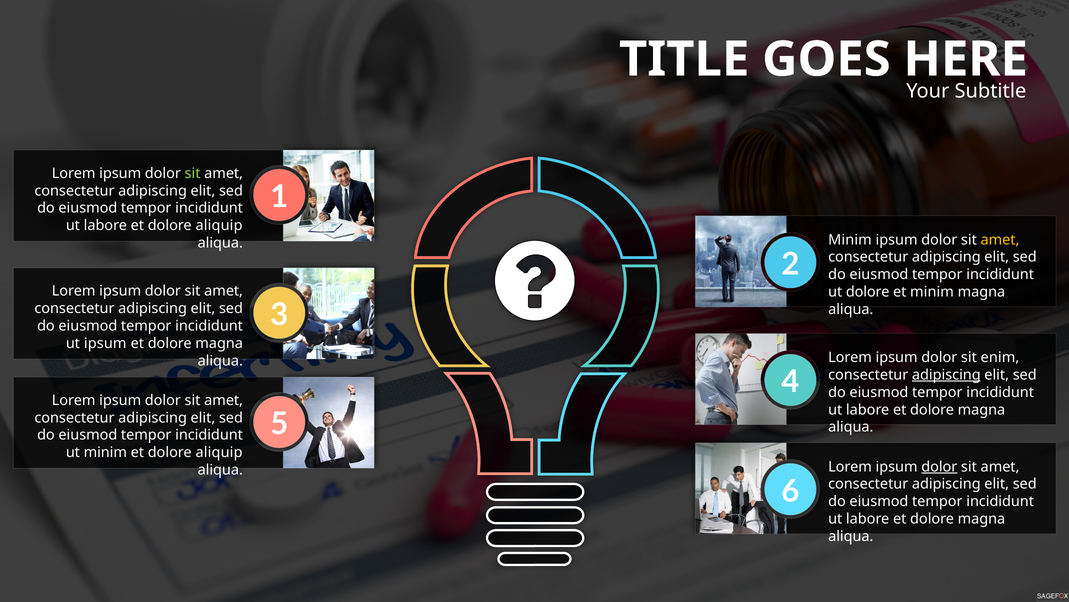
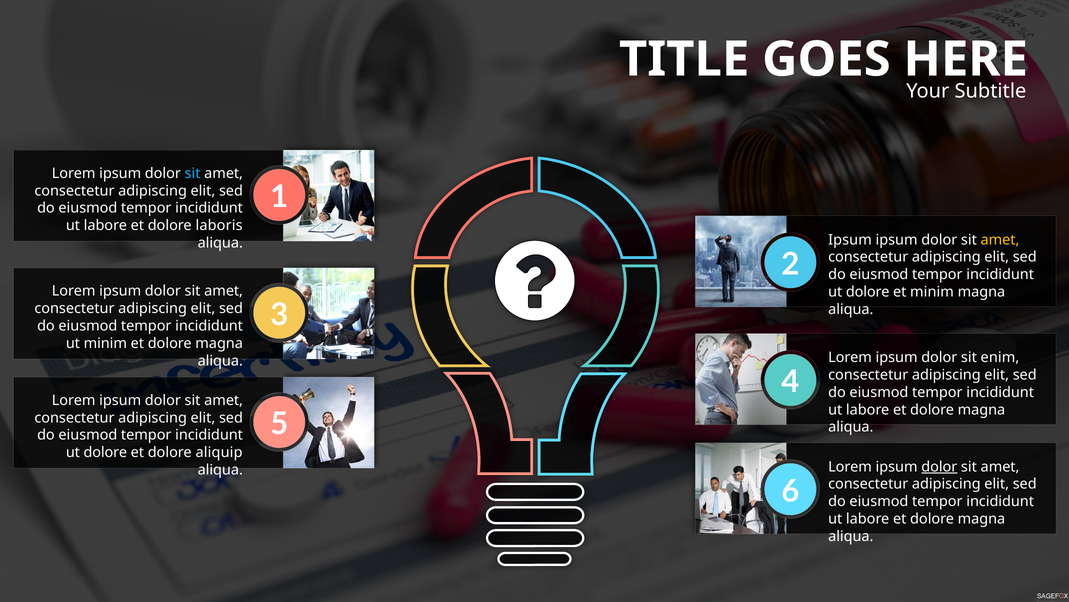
sit colour: light green -> light blue (193, 173)
labore et dolore aliquip: aliquip -> laboris (219, 225)
Minim: Minim -> Ipsum (850, 239)
ut ipsum: ipsum -> minim (105, 343)
adipiscing underline: present -> none (946, 374)
minim: minim -> dolore (105, 452)
